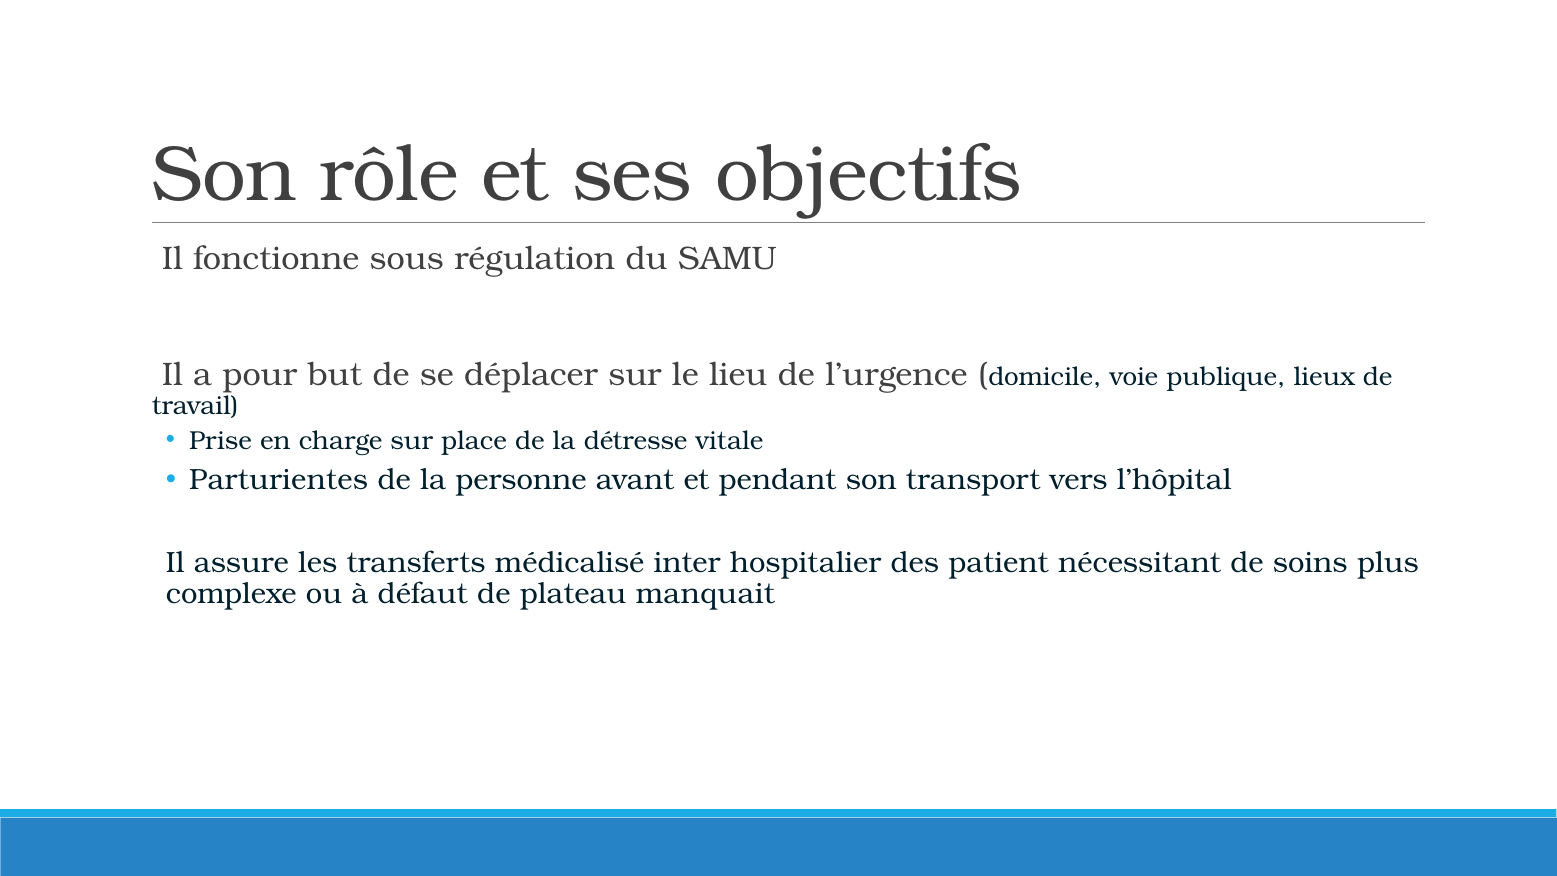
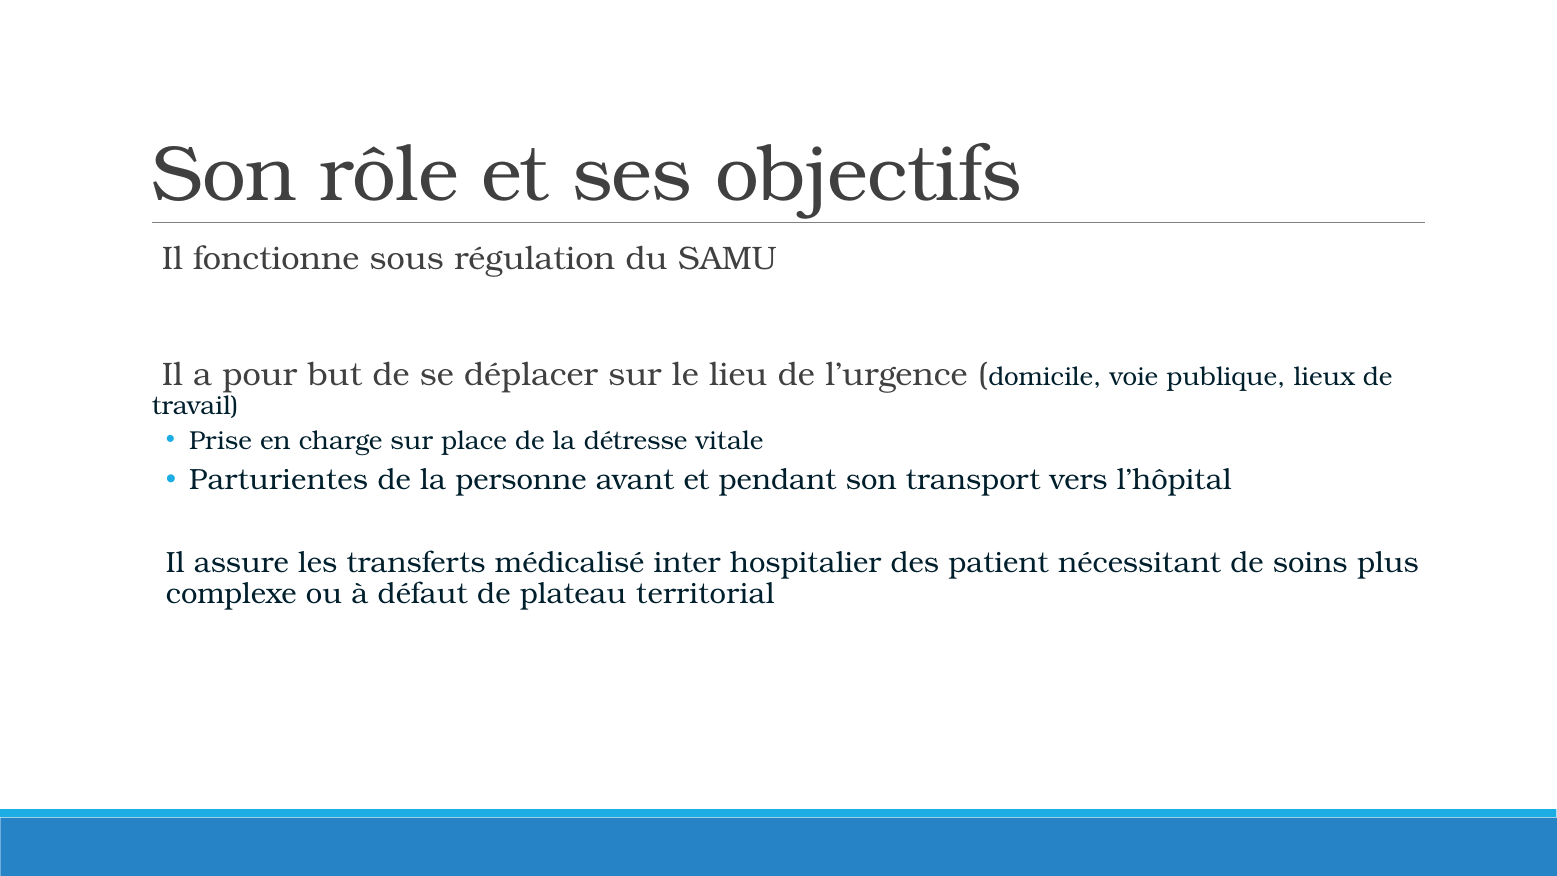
manquait: manquait -> territorial (705, 594)
